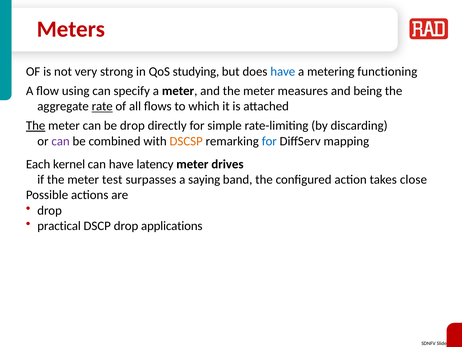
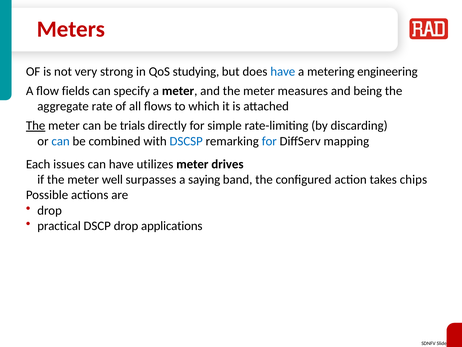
functioning: functioning -> engineering (387, 72)
using: using -> fields (76, 91)
rate underline: present -> none (102, 106)
be drop: drop -> trials (132, 125)
can colour: purple -> blue (61, 141)
DSCSP colour: orange -> blue (186, 141)
kernel: kernel -> issues (69, 164)
latency: latency -> utilizes (155, 164)
test: test -> well (112, 179)
close: close -> chips (413, 179)
